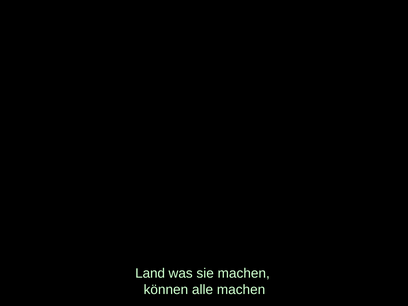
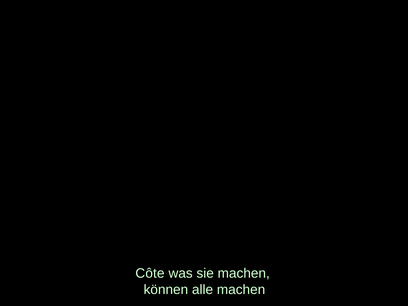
Land: Land -> Côte (150, 273)
